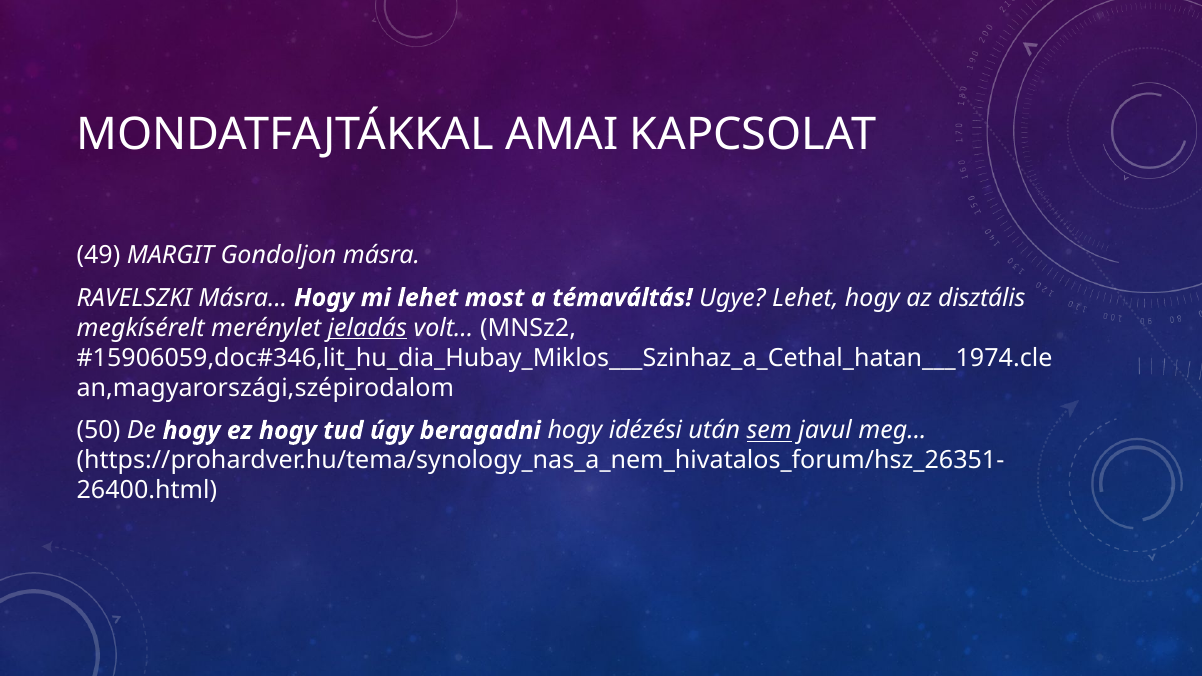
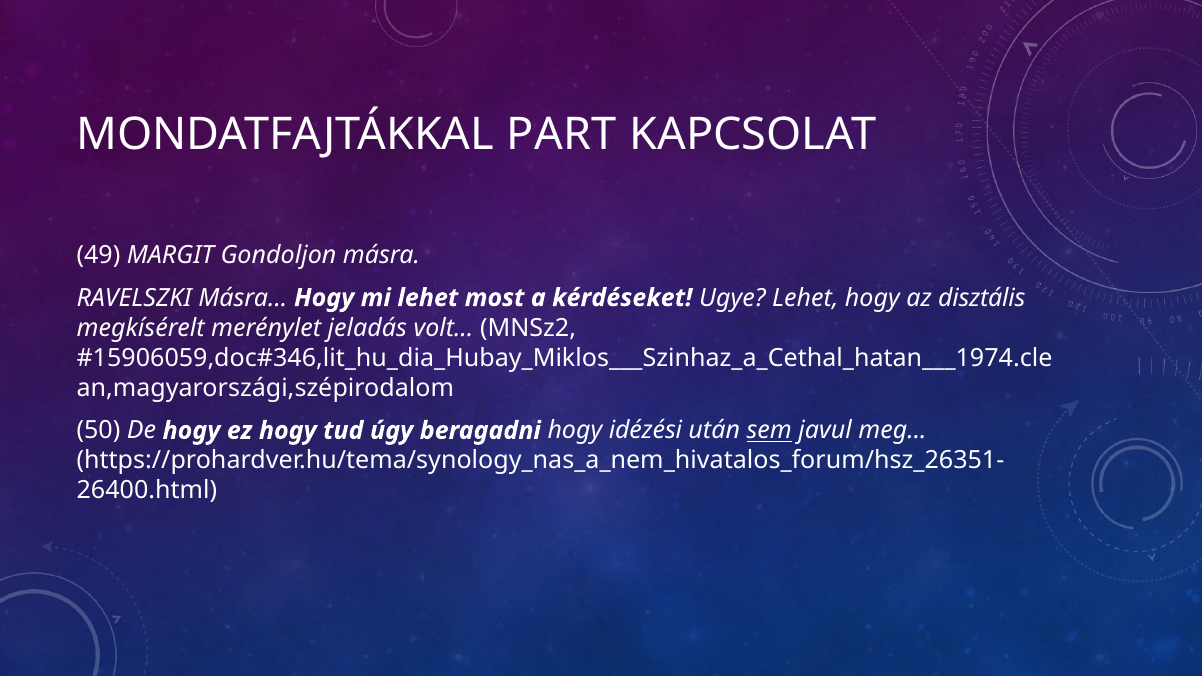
AMAI: AMAI -> PART (562, 135)
témaváltás: témaváltás -> kérdéseket (622, 298)
jeladás underline: present -> none (367, 328)
